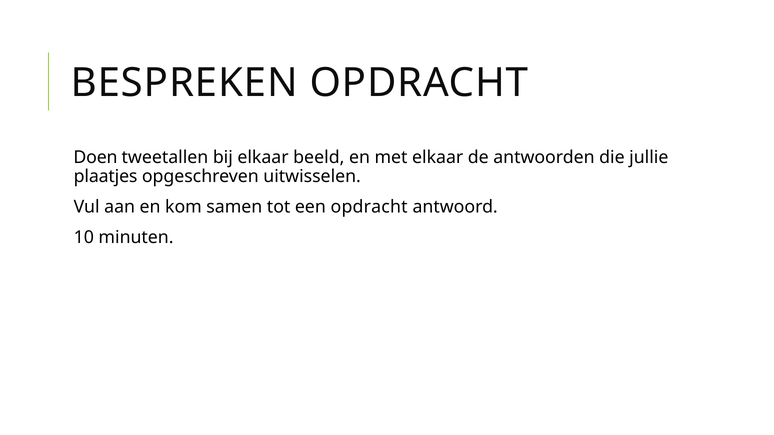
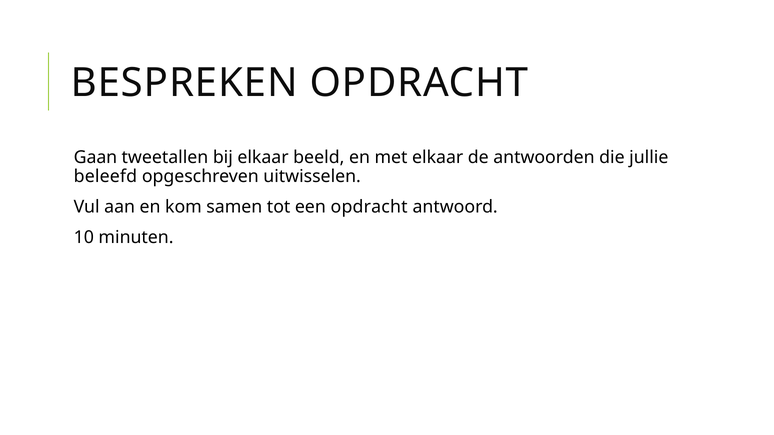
Doen: Doen -> Gaan (95, 157)
plaatjes: plaatjes -> beleefd (105, 177)
